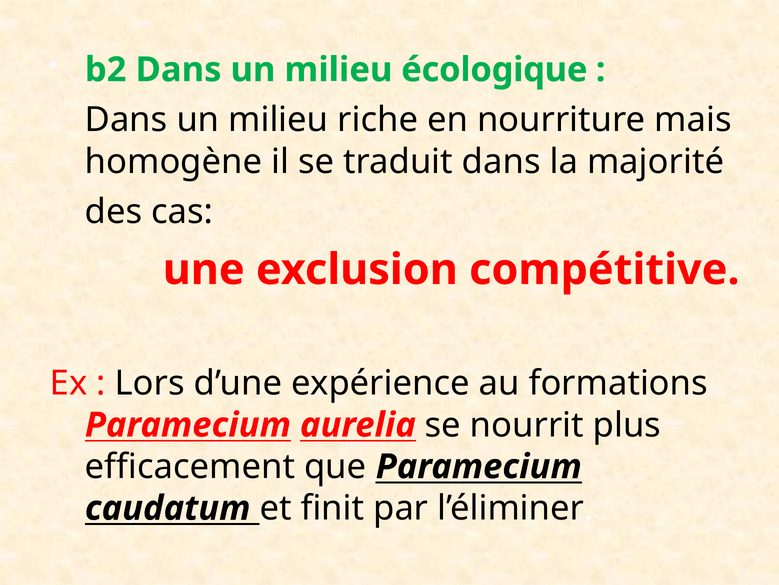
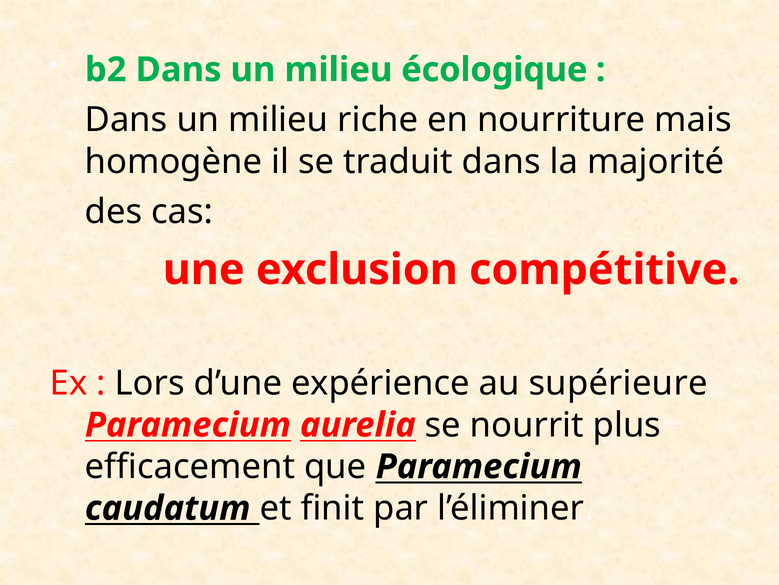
formations: formations -> supérieure (618, 383)
